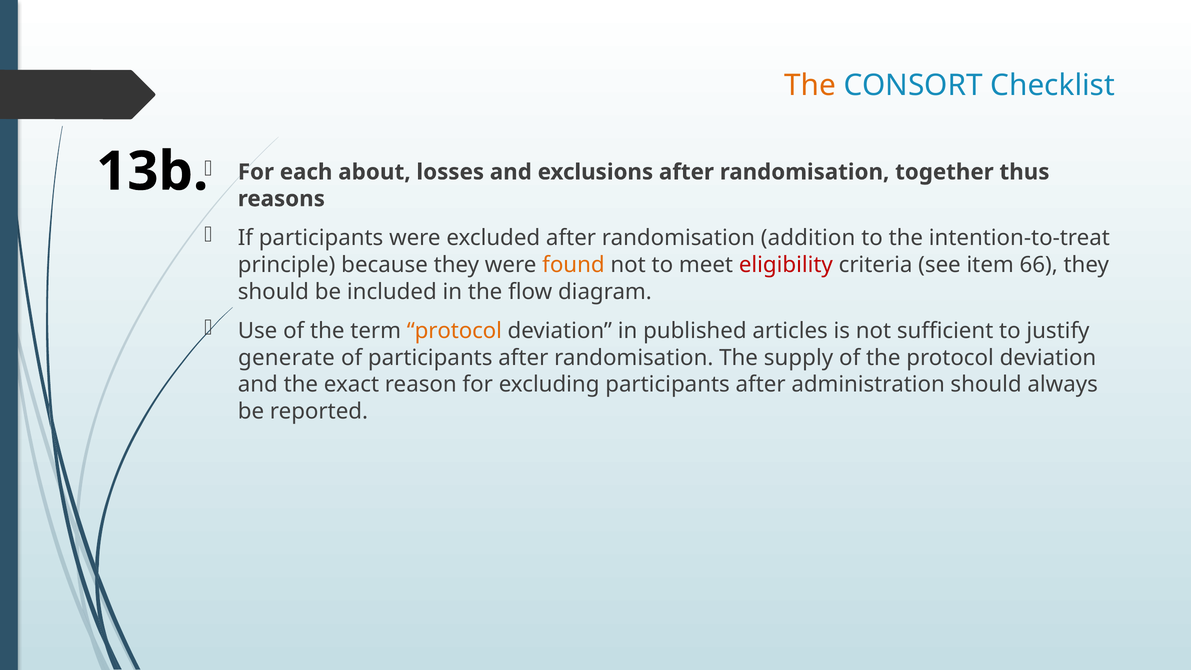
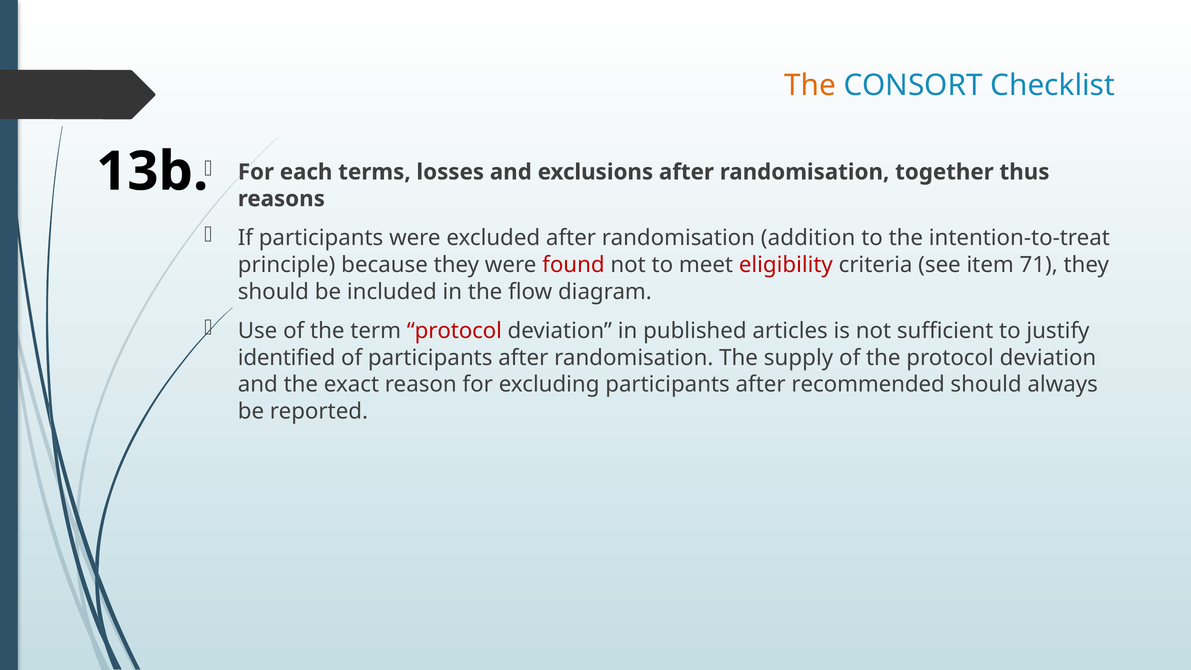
about: about -> terms (374, 172)
found colour: orange -> red (573, 265)
66: 66 -> 71 (1039, 265)
protocol colour: orange -> red (454, 331)
generate: generate -> identified (287, 358)
administration: administration -> recommended (868, 384)
